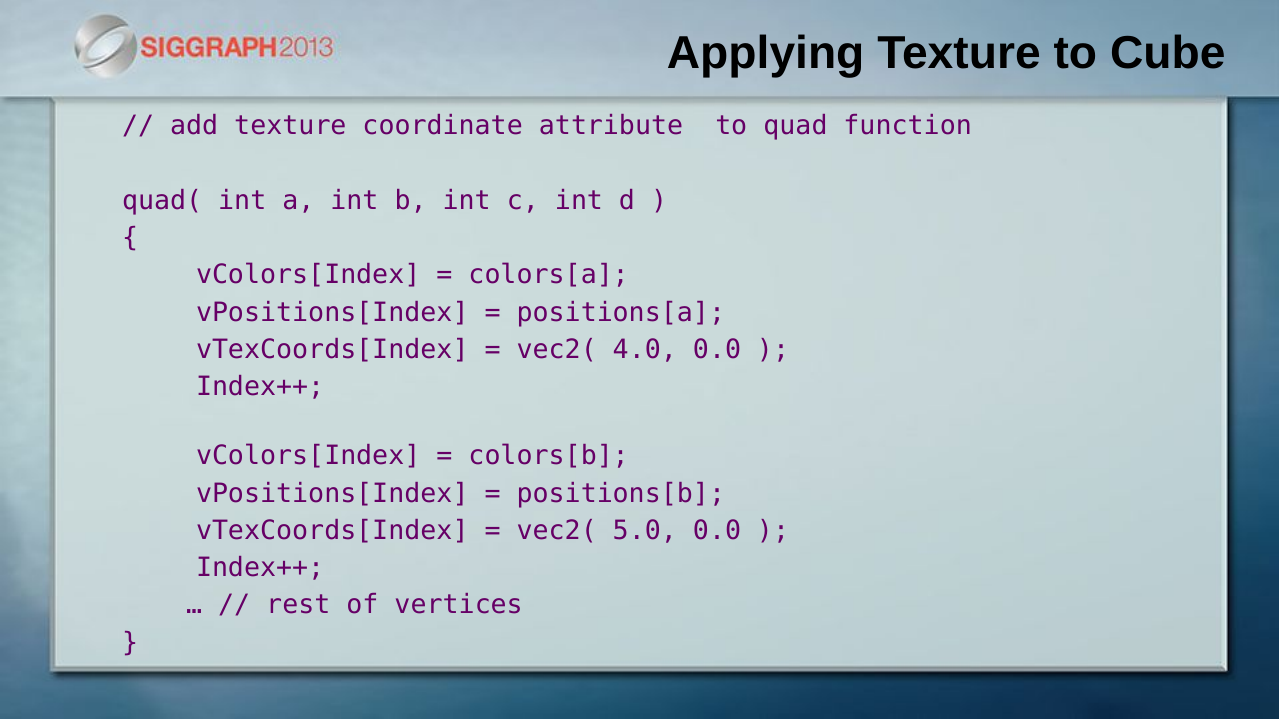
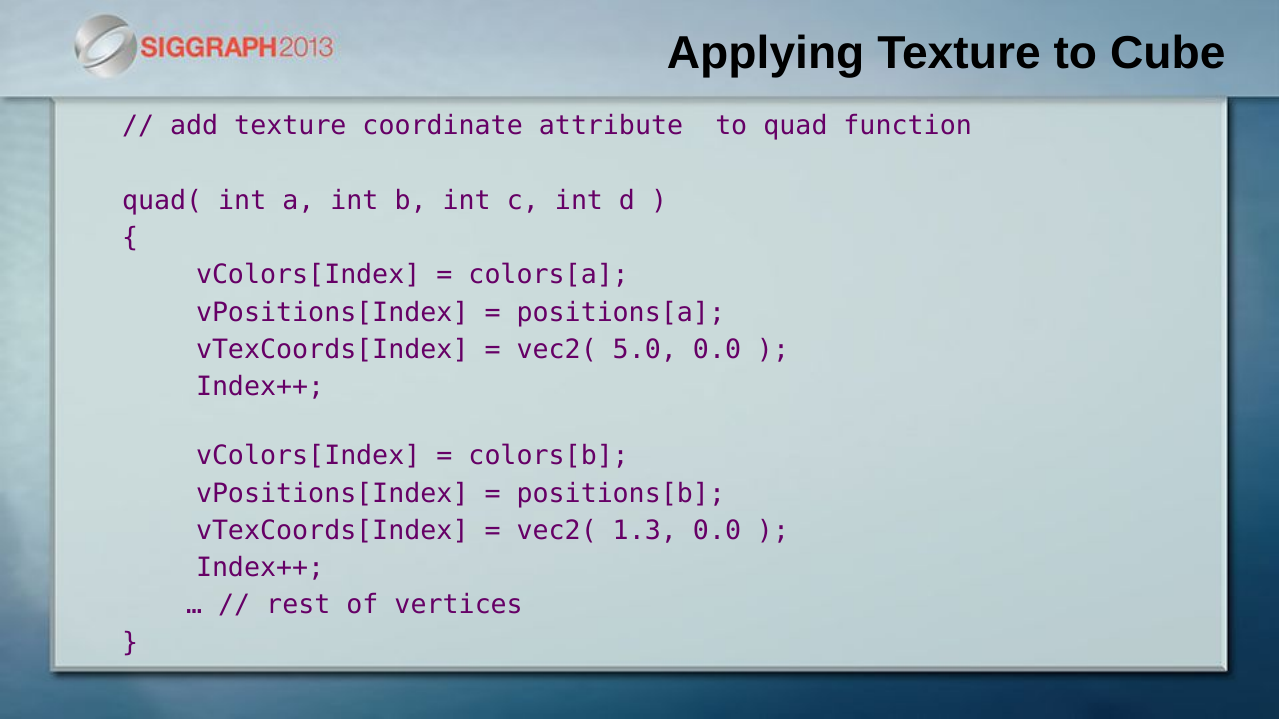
4.0: 4.0 -> 5.0 (645, 350)
5.0: 5.0 -> 1.3 (645, 531)
